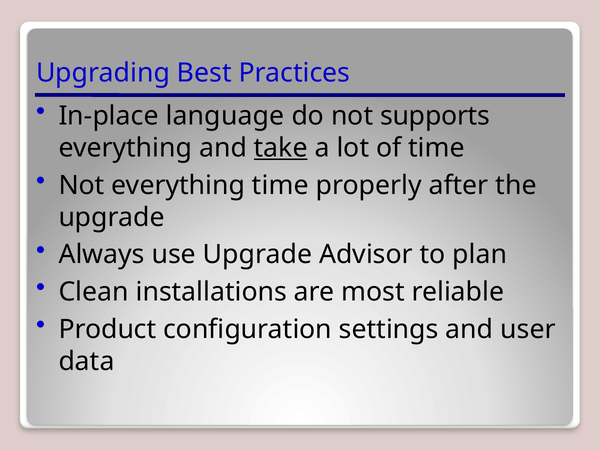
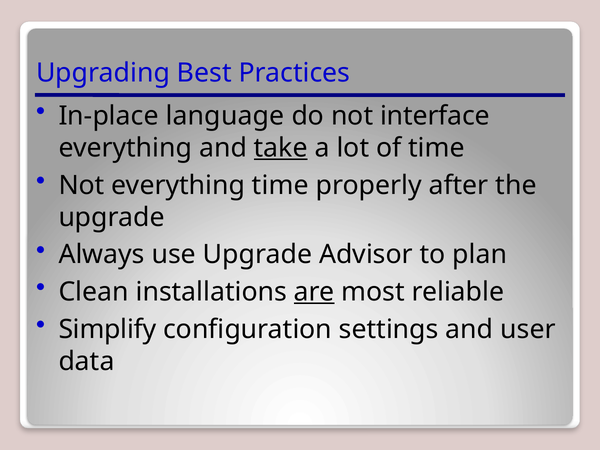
supports: supports -> interface (435, 116)
are underline: none -> present (314, 292)
Product: Product -> Simplify (107, 329)
